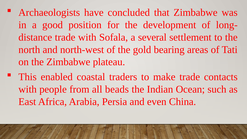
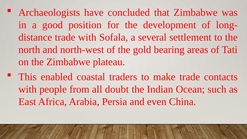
beads: beads -> doubt (117, 89)
